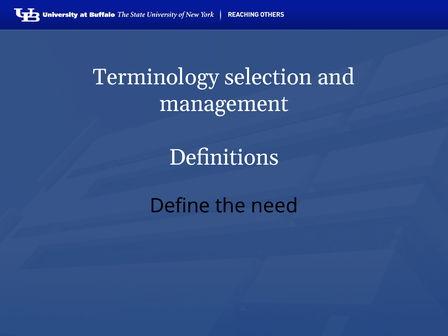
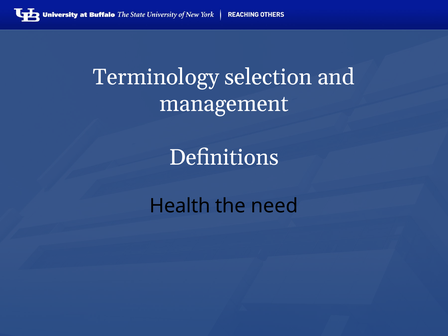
Define: Define -> Health (180, 206)
